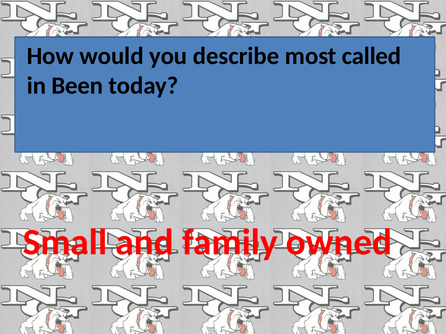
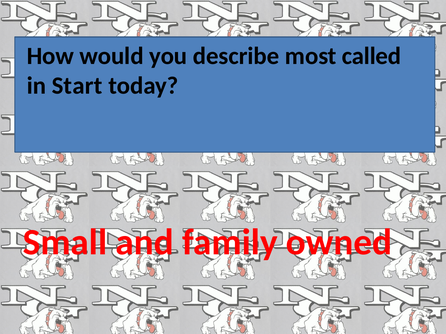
Been: Been -> Start (77, 86)
